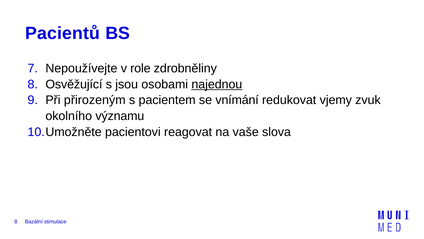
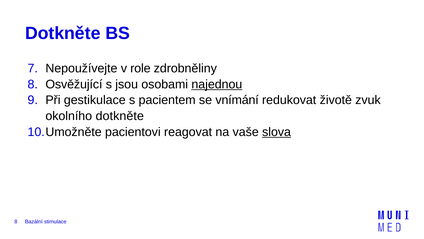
Pacientů: Pacientů -> Dotkněte (63, 33)
přirozeným: přirozeným -> gestikulace (95, 100)
vjemy: vjemy -> životě (336, 100)
okolního významu: významu -> dotkněte (120, 116)
slova underline: none -> present (277, 132)
